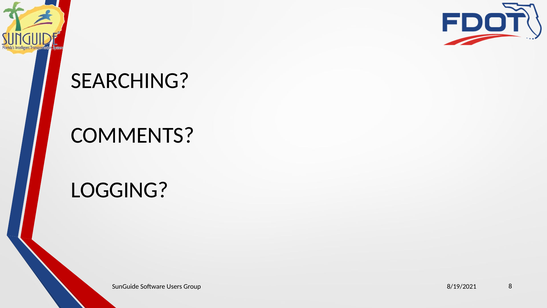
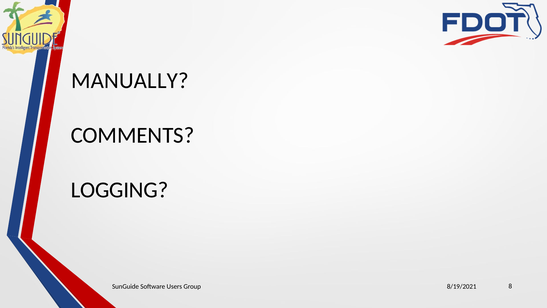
SEARCHING: SEARCHING -> MANUALLY (130, 80)
